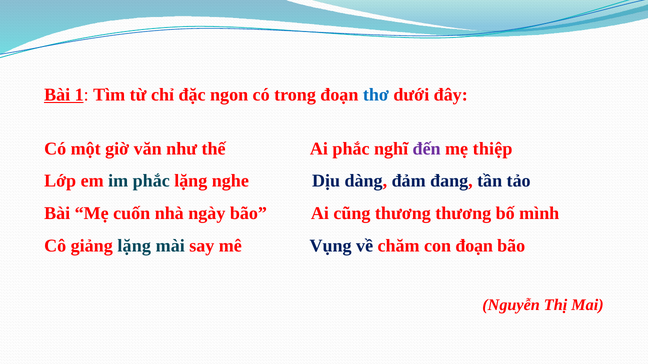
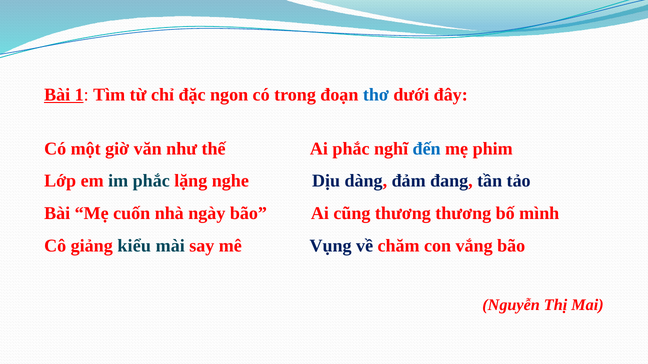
đến colour: purple -> blue (427, 149)
thiệp: thiệp -> phim (493, 149)
giảng lặng: lặng -> kiểu (134, 246)
con đoạn: đoạn -> vắng (474, 246)
